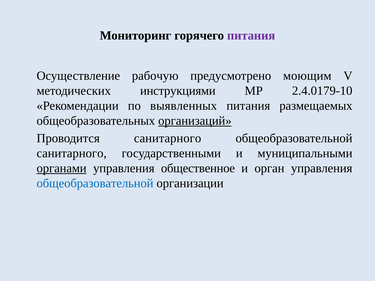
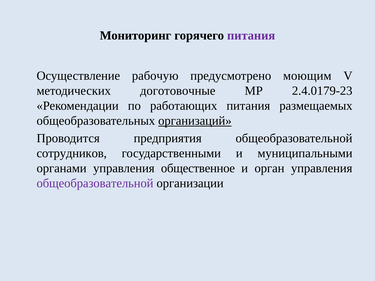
инструкциями: инструкциями -> доготовочные (178, 91)
2.4.0179-10: 2.4.0179-10 -> 2.4.0179-23 (322, 91)
выявленных: выявленных -> работающих (184, 106)
Проводится санитарного: санитарного -> предприятия (168, 138)
санитарного: санитарного -> сотрудников (72, 153)
органами underline: present -> none (62, 168)
общеобразовательной colour: blue -> purple (95, 183)
